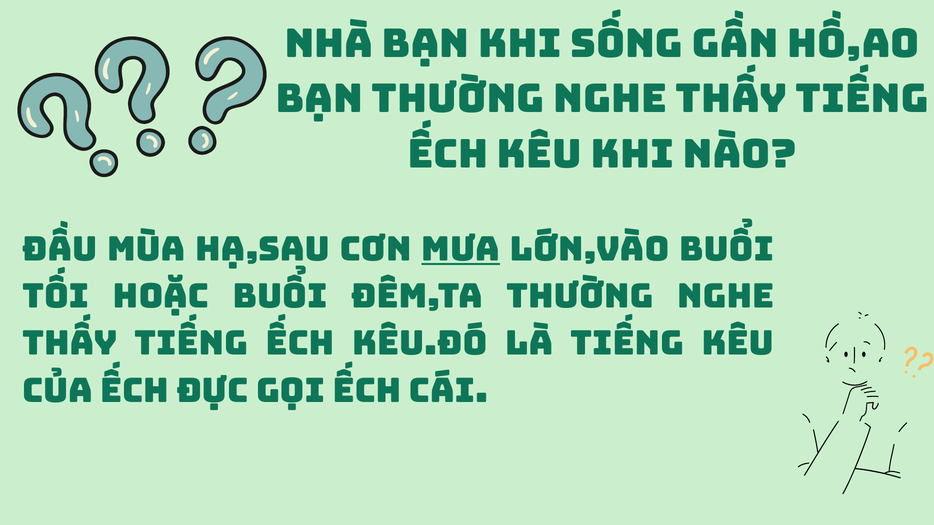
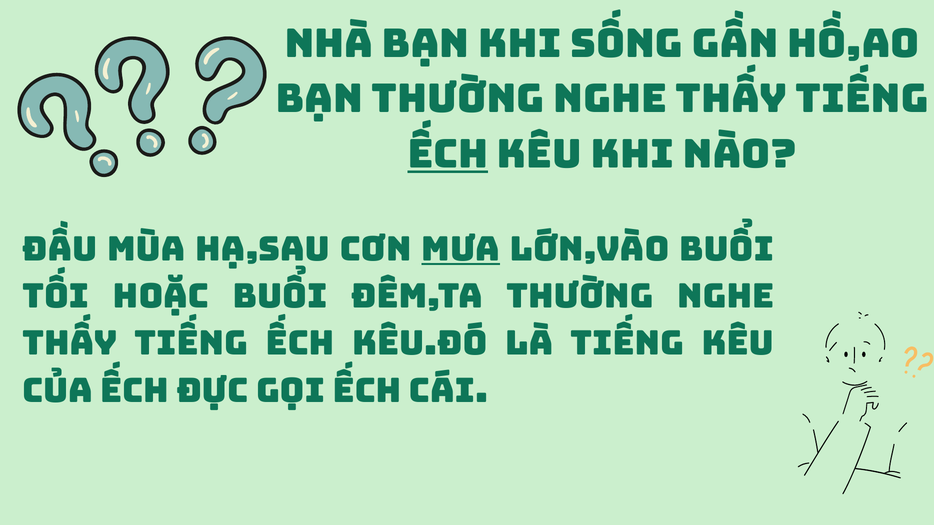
ếch underline: none -> present (448, 155)
